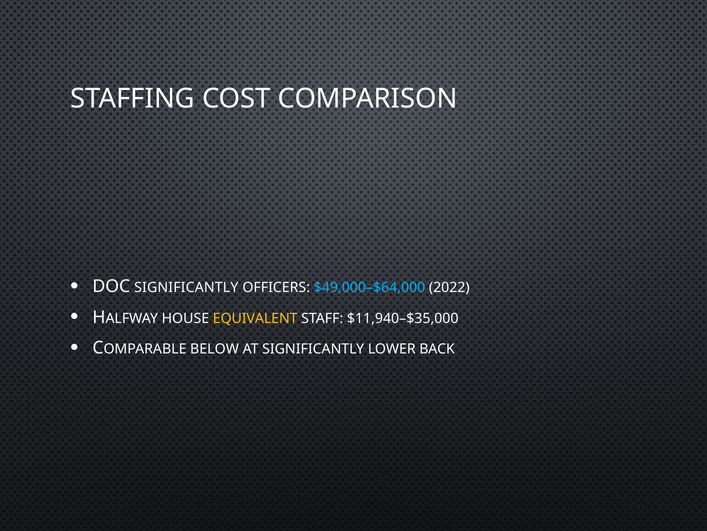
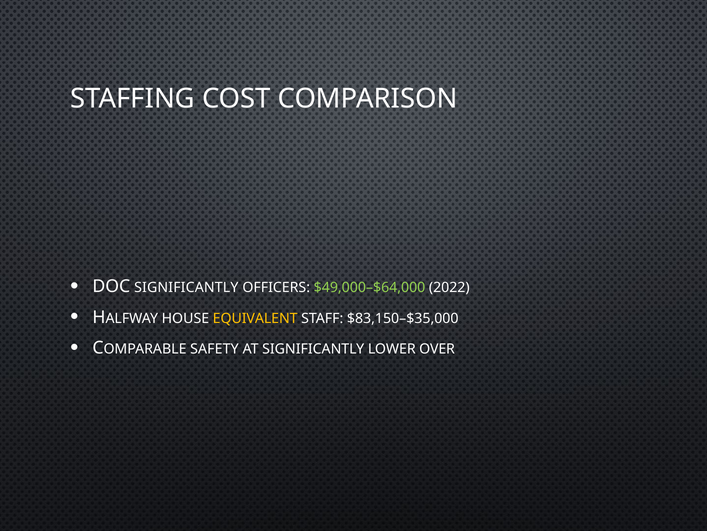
$49,000–$64,000 colour: light blue -> light green (370, 287)
$11,940–$35,000: $11,940–$35,000 -> $83,150–$35,000 (403, 318)
BELOW: BELOW -> SAFETY (214, 349)
BACK: BACK -> OVER (437, 349)
